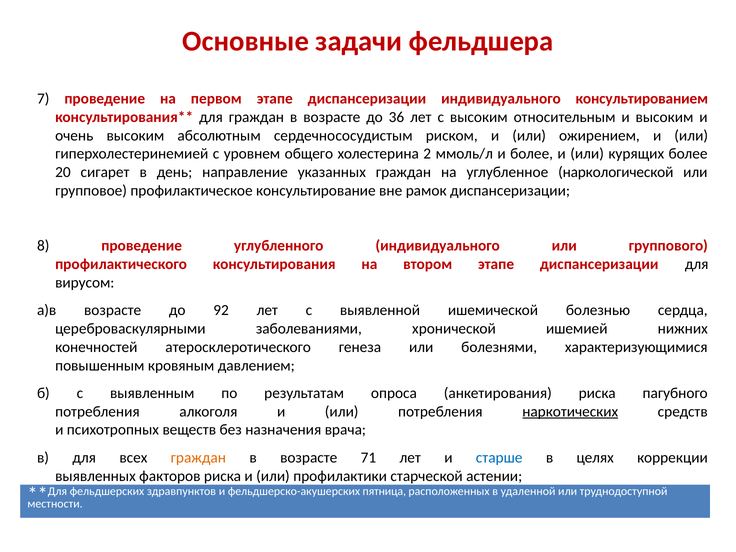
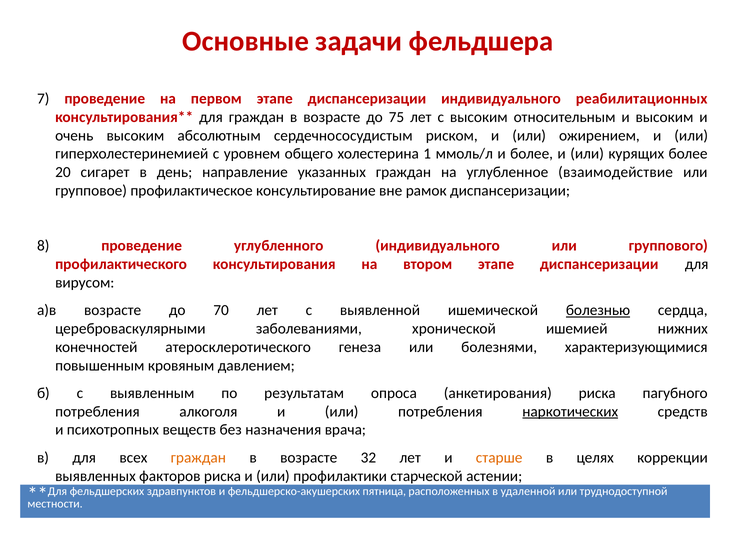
консультированием: консультированием -> реабилитационных (642, 99)
36: 36 -> 75 (396, 117)
2: 2 -> 1 (427, 154)
наркологической: наркологической -> взаимодействие (616, 172)
92: 92 -> 70 (221, 310)
болезнью underline: none -> present (598, 310)
71: 71 -> 32 (368, 458)
старше colour: blue -> orange (499, 458)
